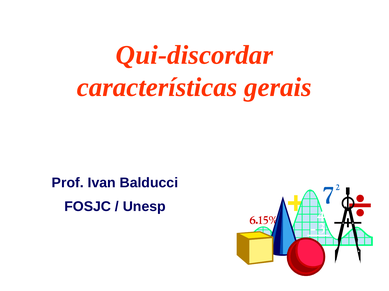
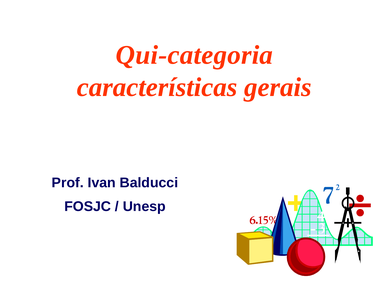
Qui-discordar: Qui-discordar -> Qui-categoria (194, 55)
